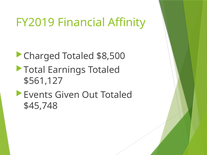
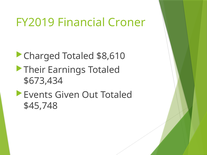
Affinity: Affinity -> Croner (127, 23)
$8,500: $8,500 -> $8,610 (111, 56)
Total: Total -> Their (35, 70)
$561,127: $561,127 -> $673,434 (43, 81)
